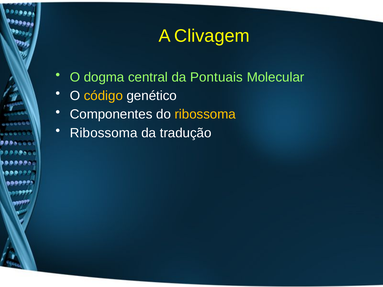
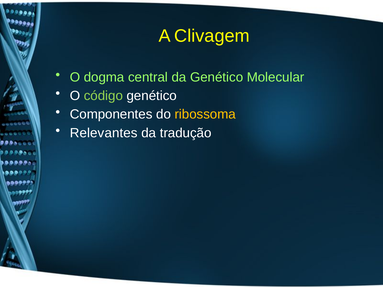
da Pontuais: Pontuais -> Genético (217, 77)
código colour: yellow -> light green (103, 96)
Ribossoma: Ribossoma -> Relevantes (104, 133)
